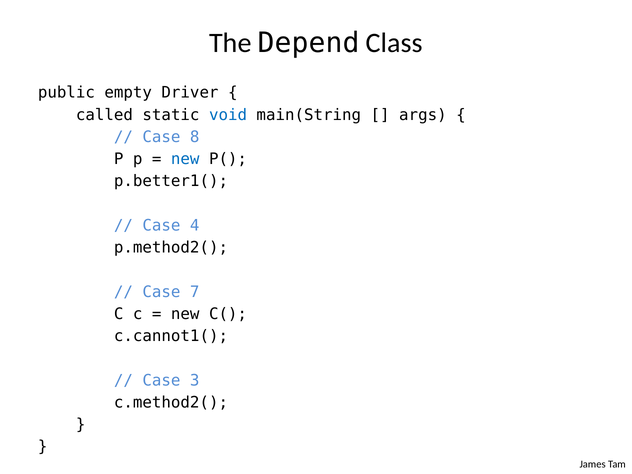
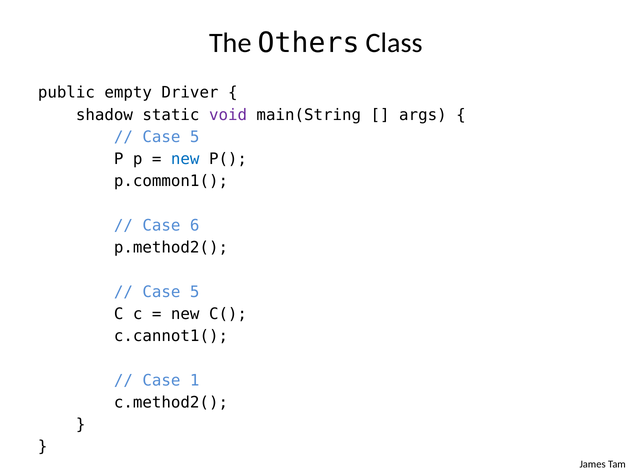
Depend: Depend -> Others (309, 43)
called: called -> shadow (104, 115)
void colour: blue -> purple (228, 115)
8: 8 -> 5 (195, 137)
p.better1(: p.better1( -> p.common1( (171, 181)
4: 4 -> 6 (195, 225)
7: 7 -> 5 (195, 292)
3: 3 -> 1 (195, 380)
